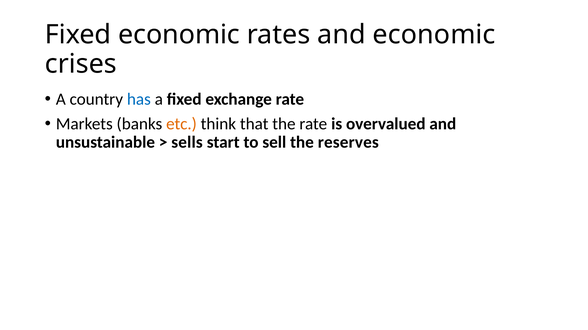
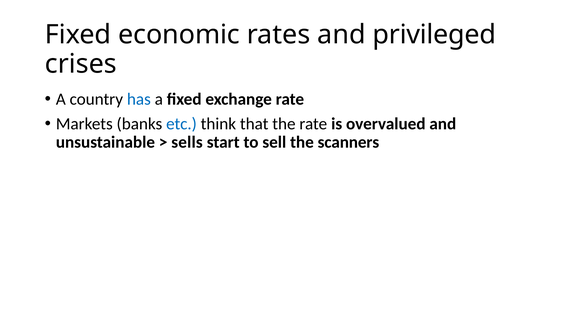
and economic: economic -> privileged (434, 35)
etc colour: orange -> blue (181, 124)
reserves: reserves -> scanners (348, 143)
